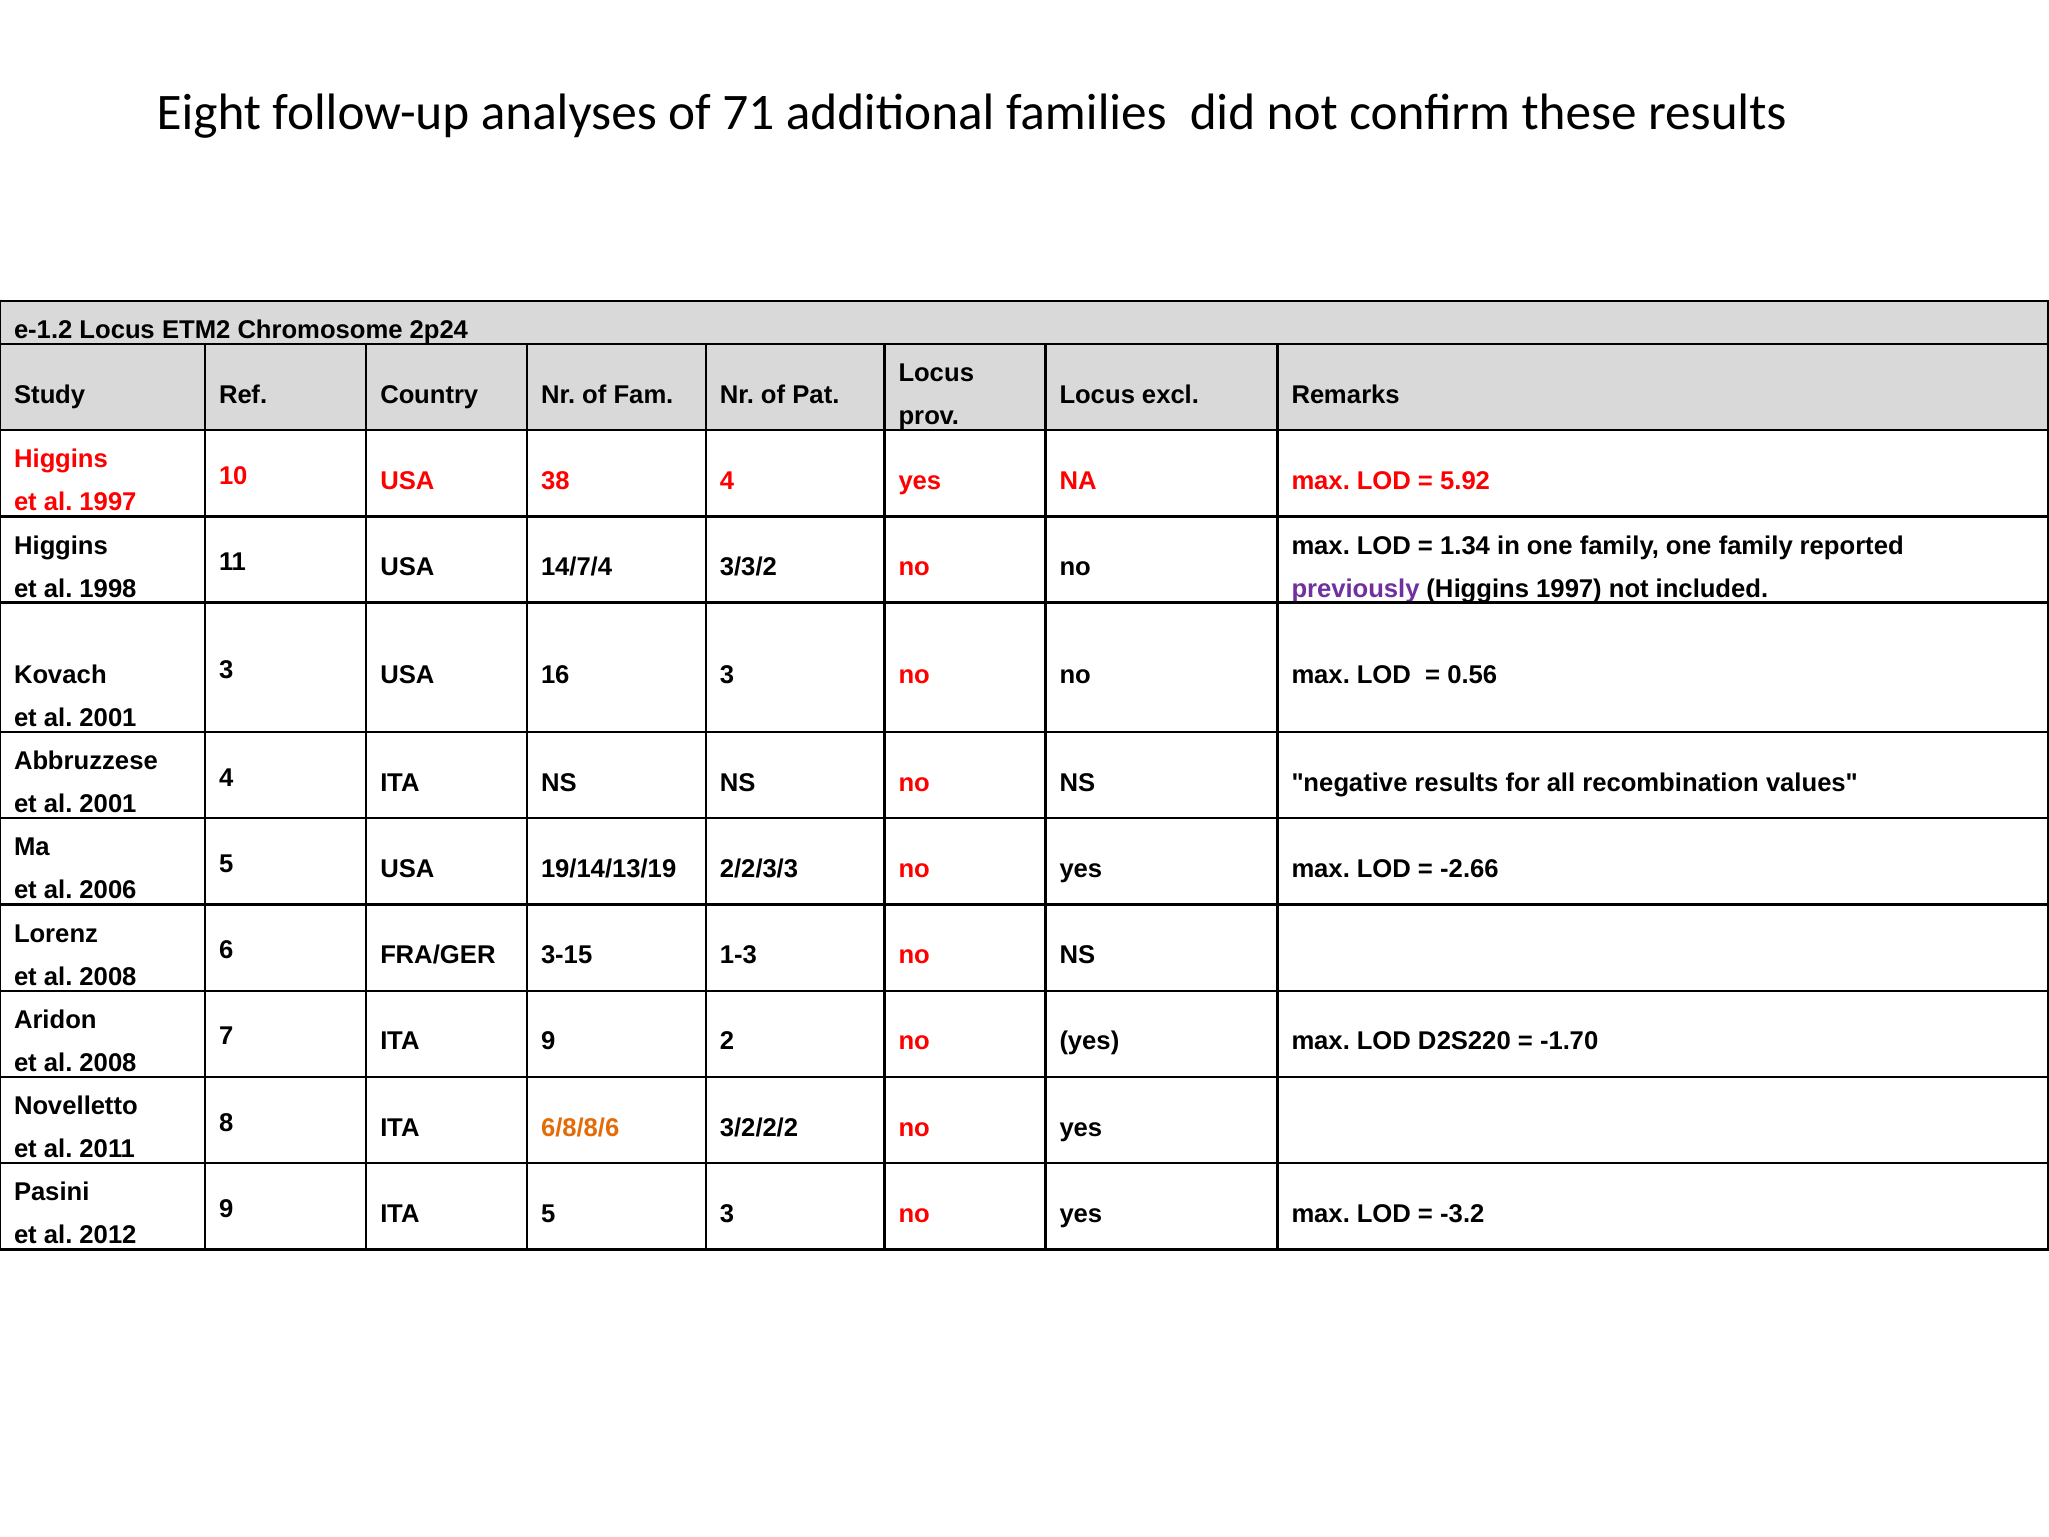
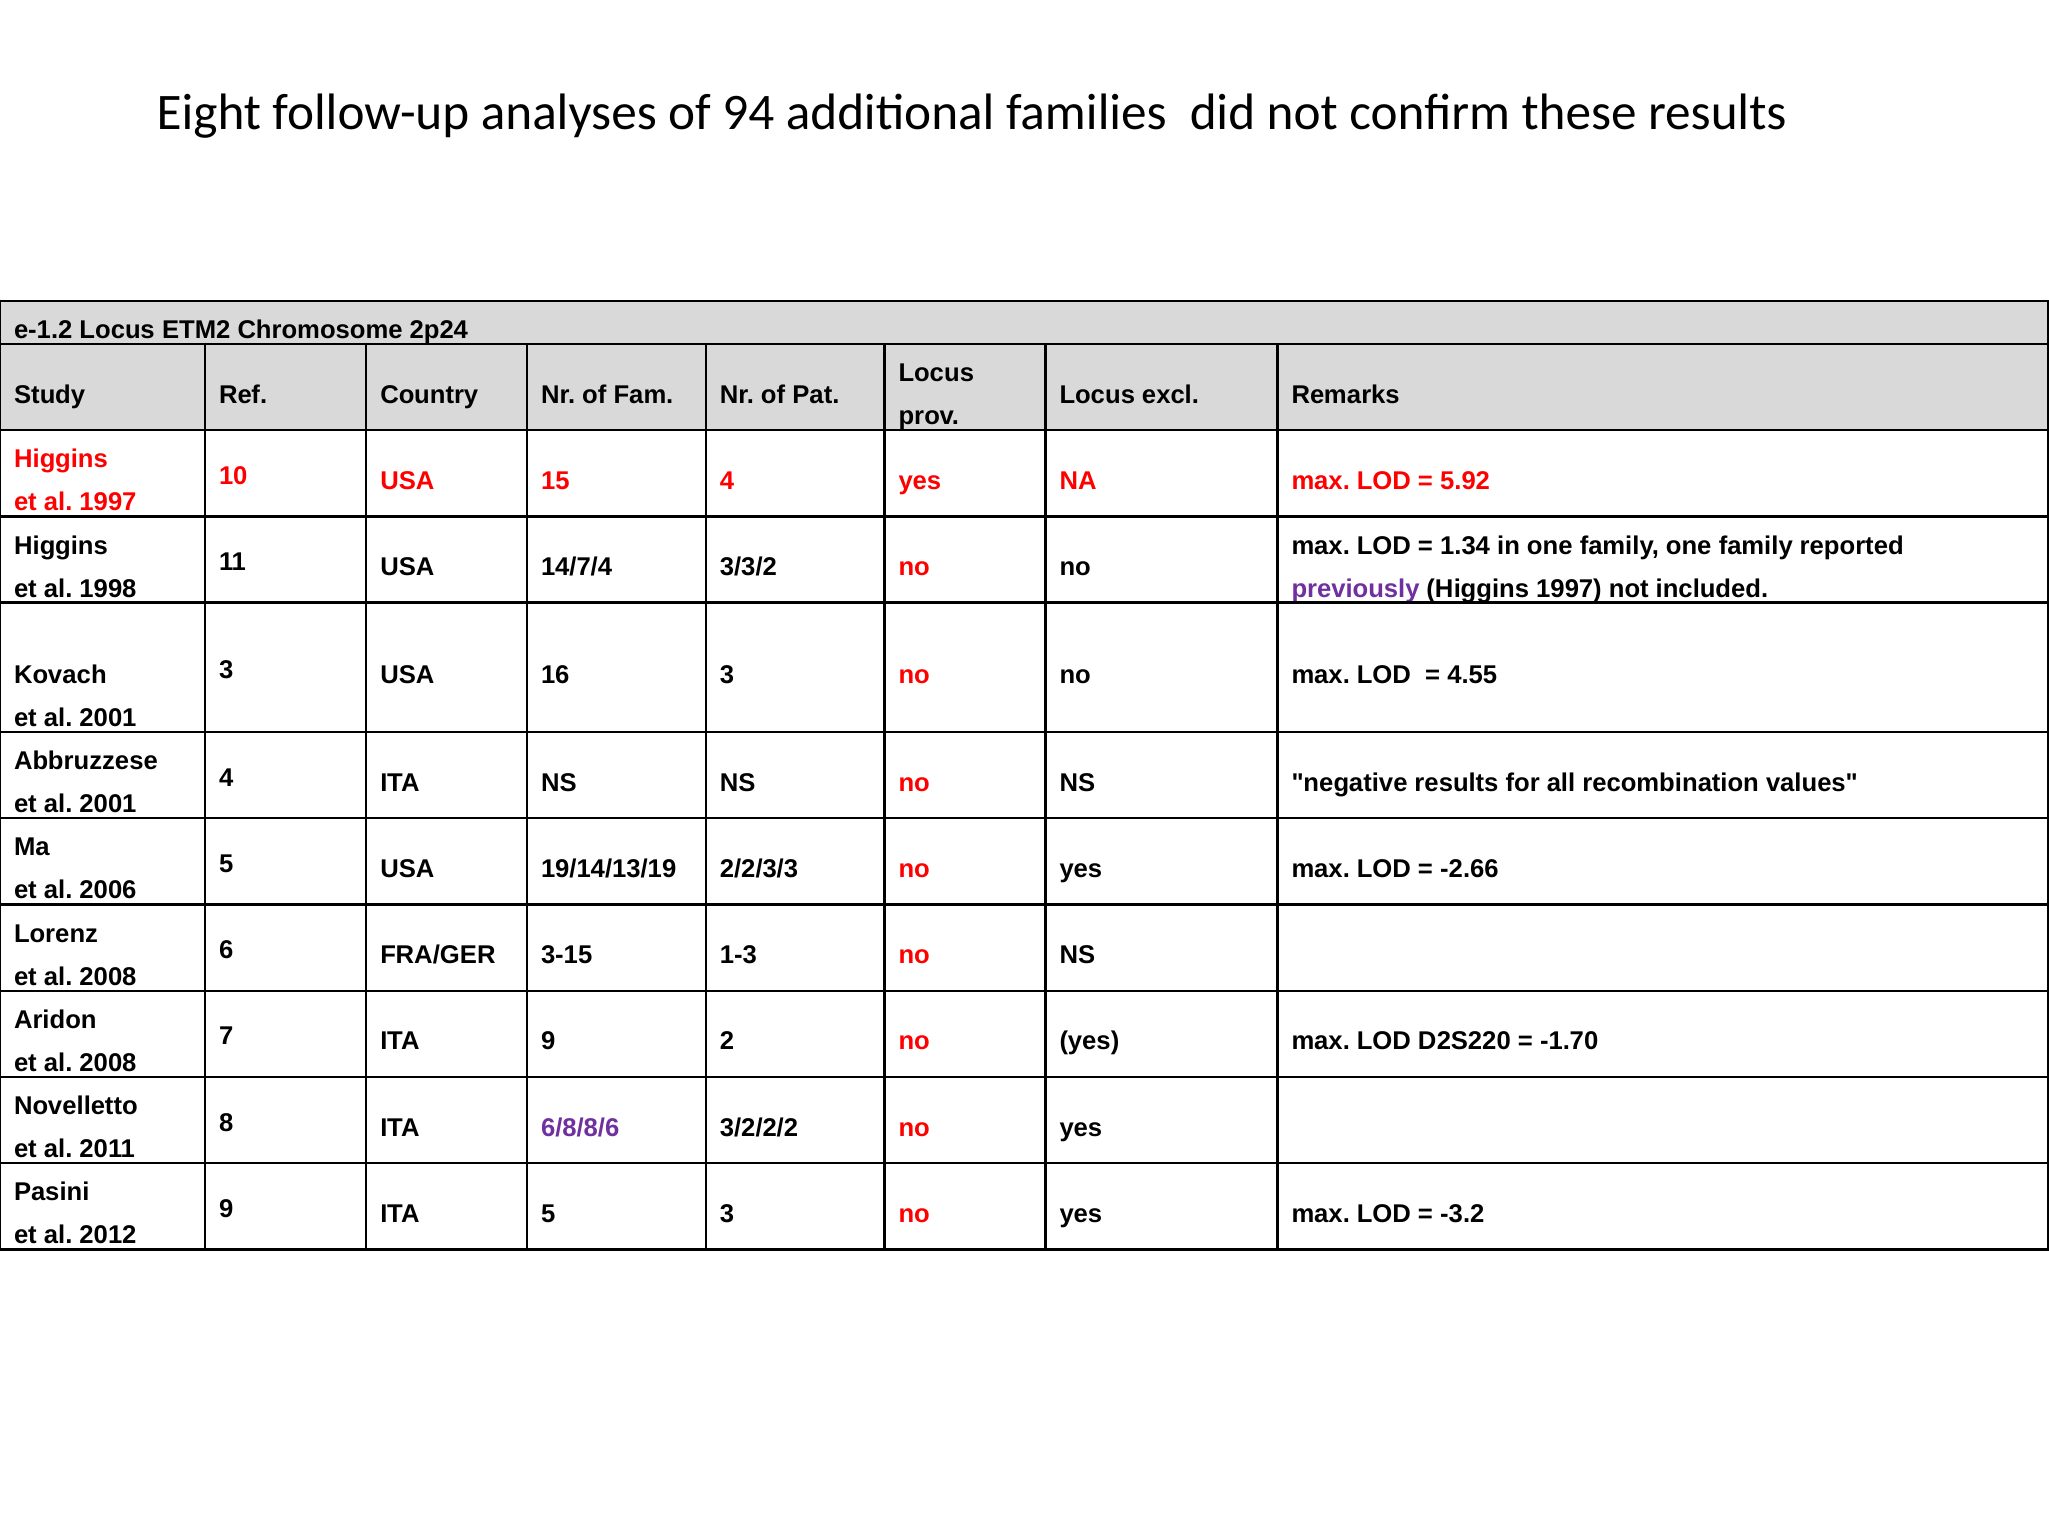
71: 71 -> 94 (748, 113)
38: 38 -> 15 (555, 481)
0.56: 0.56 -> 4.55 (1472, 675)
6/8/8/6 colour: orange -> purple (580, 1128)
